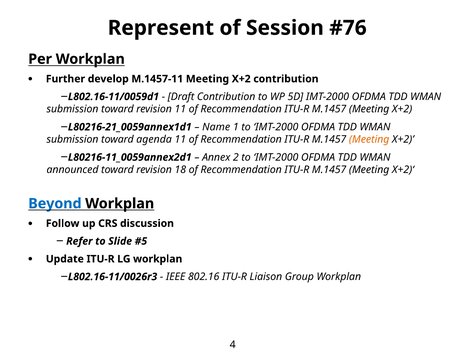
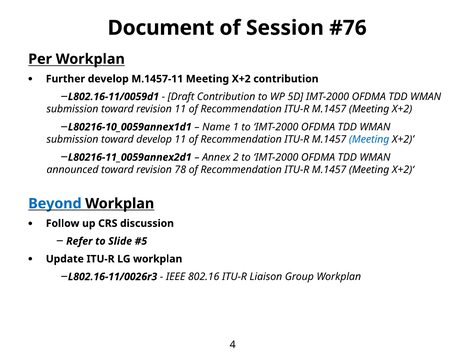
Represent: Represent -> Document (161, 28)
L80216-21_0059annex1d1: L80216-21_0059annex1d1 -> L80216-10_0059annex1d1 (130, 127)
toward agenda: agenda -> develop (154, 139)
Meeting colour: orange -> blue (369, 139)
18: 18 -> 78 (180, 170)
